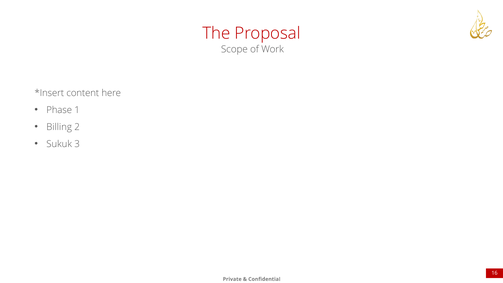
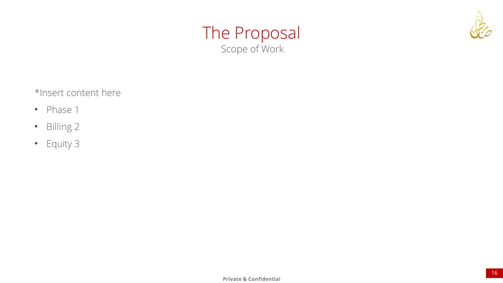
Sukuk: Sukuk -> Equity (59, 144)
